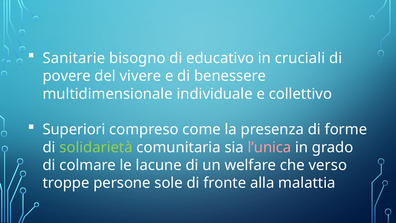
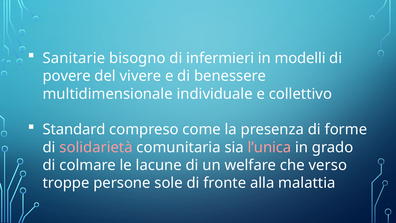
educativo: educativo -> infermieri (220, 58)
cruciali: cruciali -> modelli (300, 58)
Superiori: Superiori -> Standard (74, 129)
solidarietà colour: light green -> pink (96, 147)
